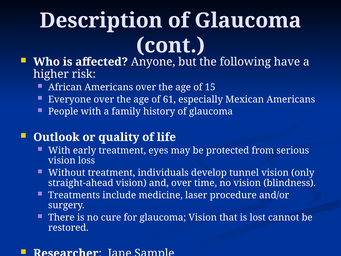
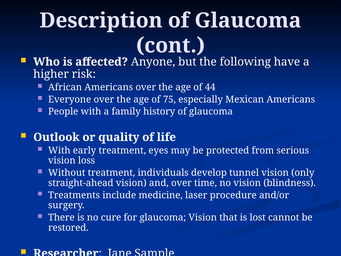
15: 15 -> 44 (210, 87)
61: 61 -> 75 (169, 99)
